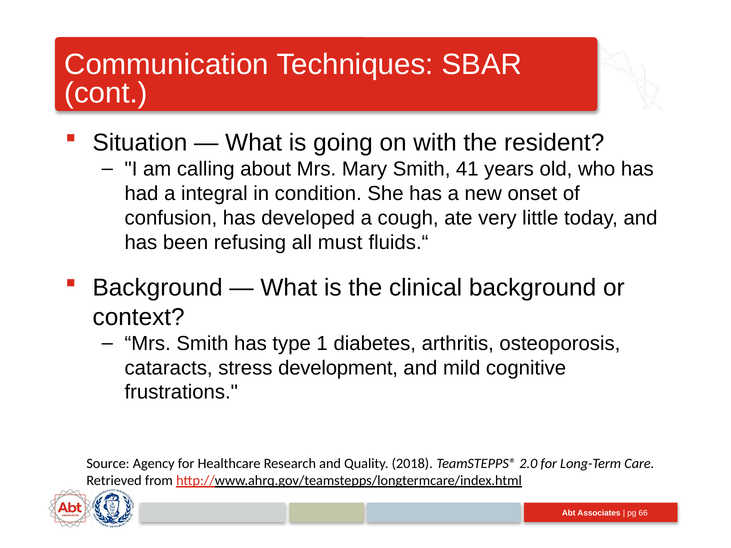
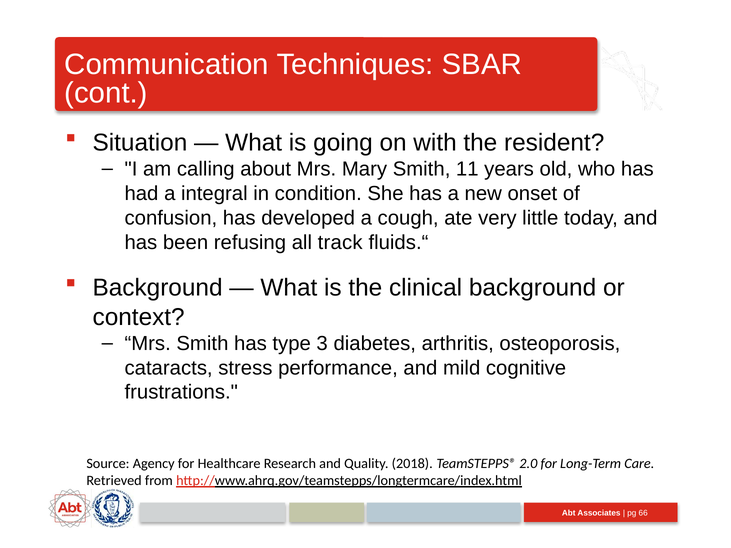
41: 41 -> 11 (467, 169)
must: must -> track (340, 242)
1: 1 -> 3 (322, 344)
development: development -> performance (338, 368)
